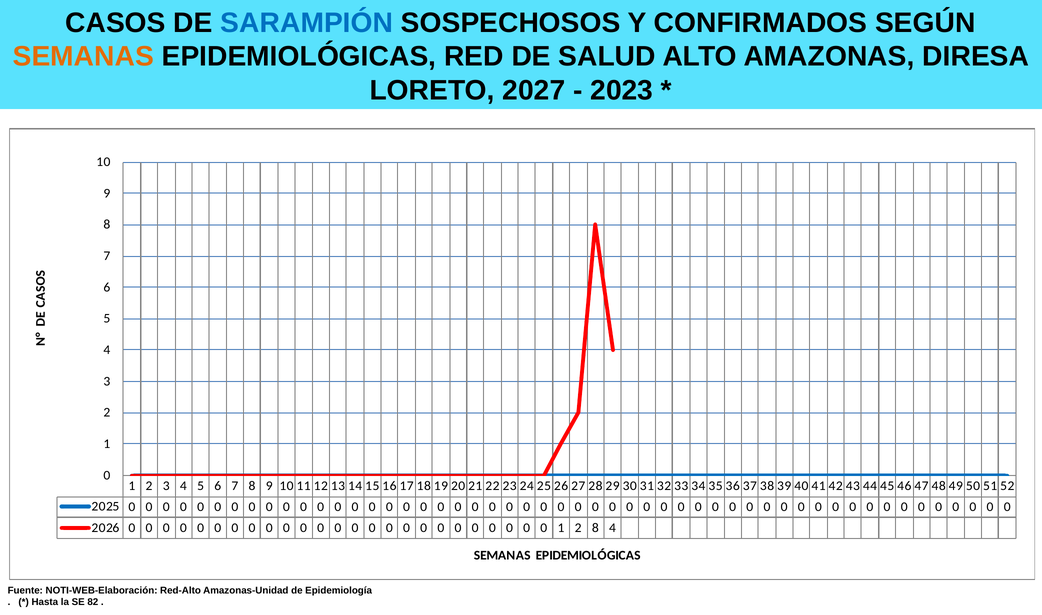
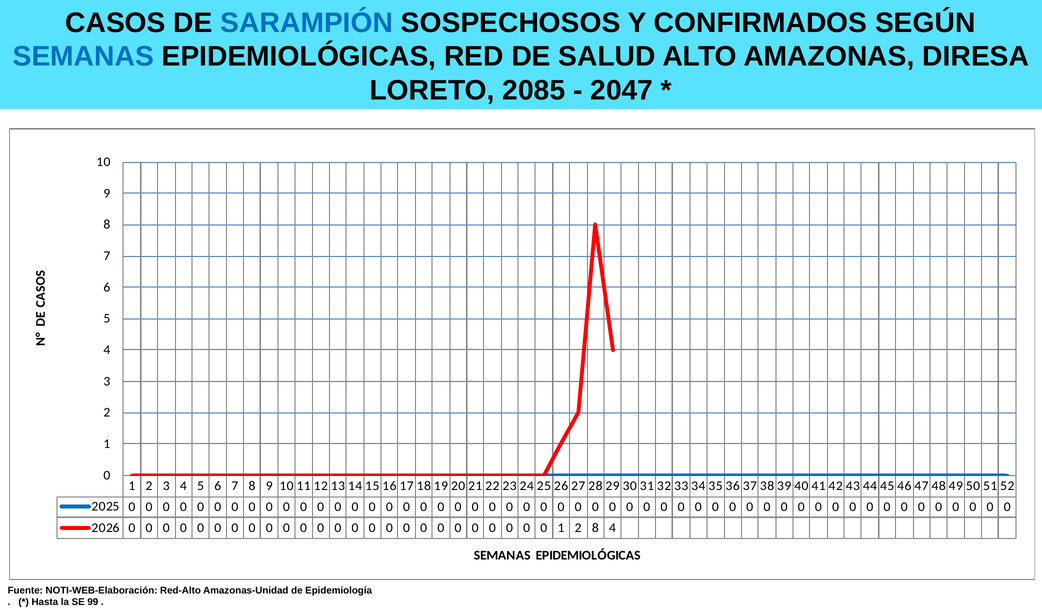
SEMANAS colour: orange -> blue (83, 57)
2027: 2027 -> 2085 (534, 90)
2023: 2023 -> 2047 (622, 90)
82: 82 -> 99 (93, 603)
